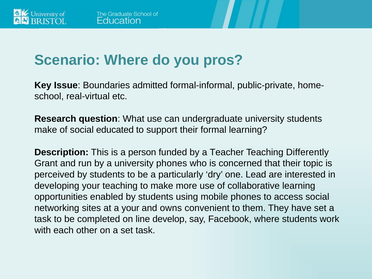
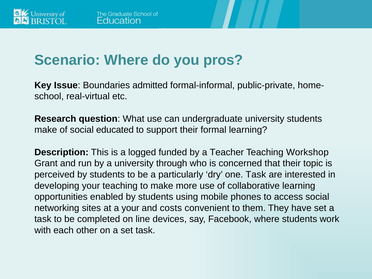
person: person -> logged (142, 152)
Differently: Differently -> Workshop (307, 152)
university phones: phones -> through (172, 163)
one Lead: Lead -> Task (256, 175)
owns: owns -> costs (171, 208)
develop: develop -> devices (170, 219)
